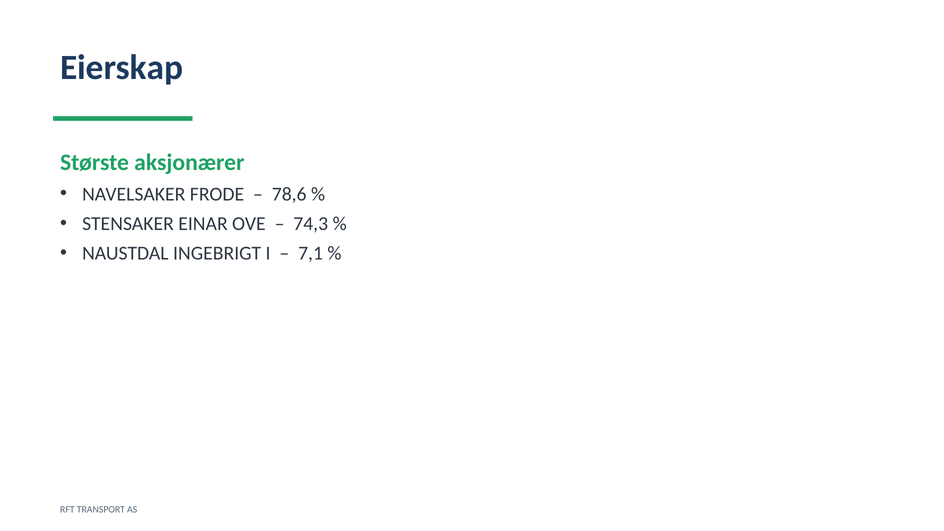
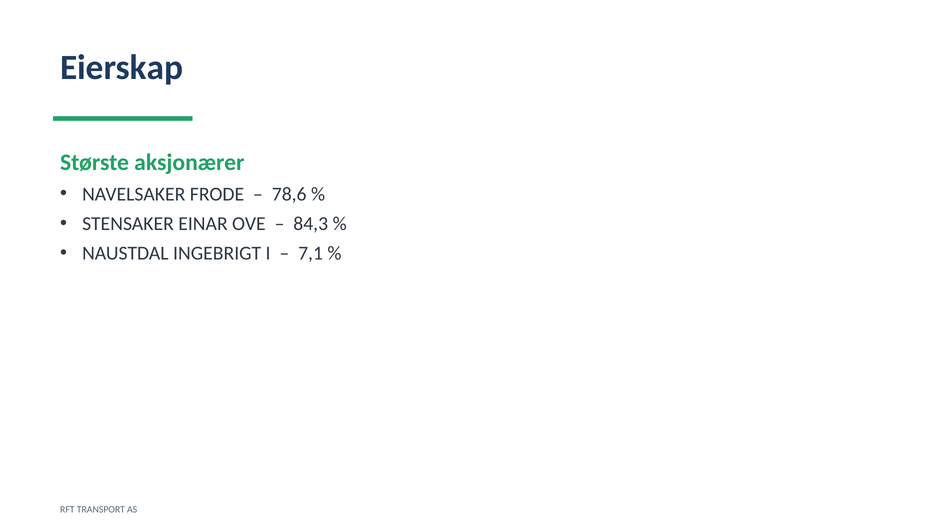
74,3: 74,3 -> 84,3 (311, 224)
